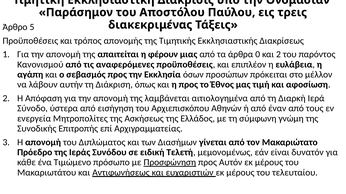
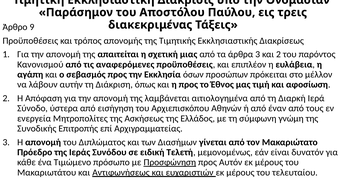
5: 5 -> 9 (32, 27)
φέρουν: φέρουν -> σχετική (163, 55)
άρθρα 0: 0 -> 3 (258, 55)
